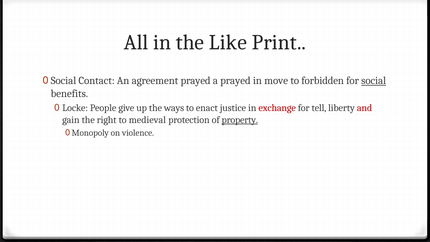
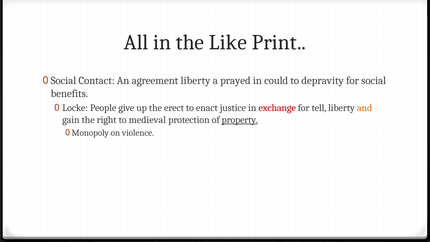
agreement prayed: prayed -> liberty (195, 81)
move: move -> could (276, 81)
forbidden: forbidden -> depravity (323, 81)
social underline: present -> none (374, 81)
ways: ways -> erect (174, 108)
and colour: red -> orange (365, 108)
